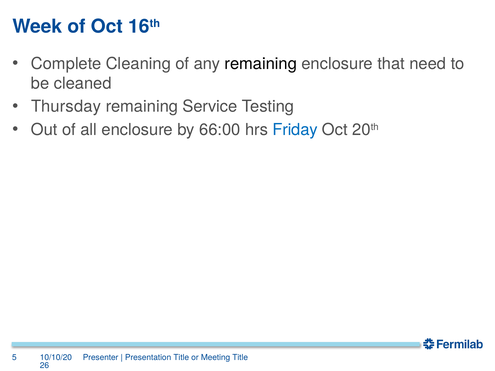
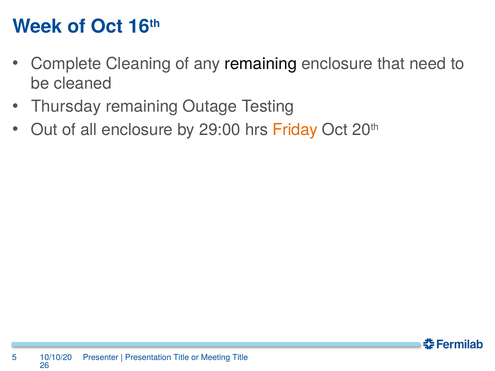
Service: Service -> Outage (210, 107)
66:00: 66:00 -> 29:00 (220, 130)
Friday colour: blue -> orange (295, 130)
